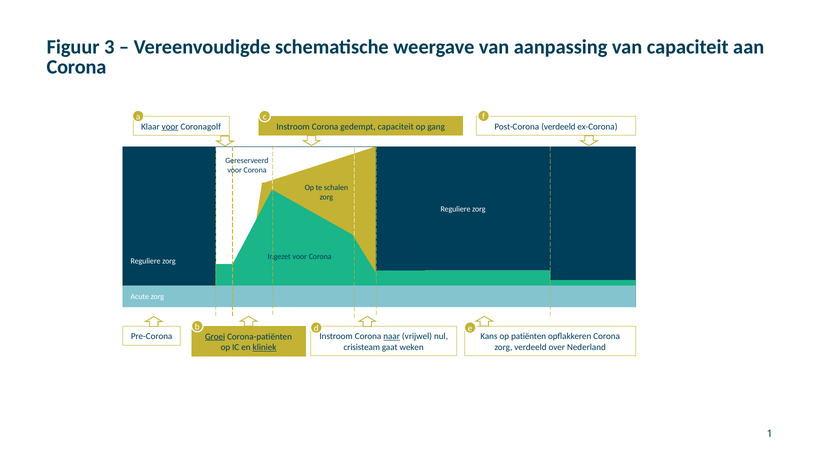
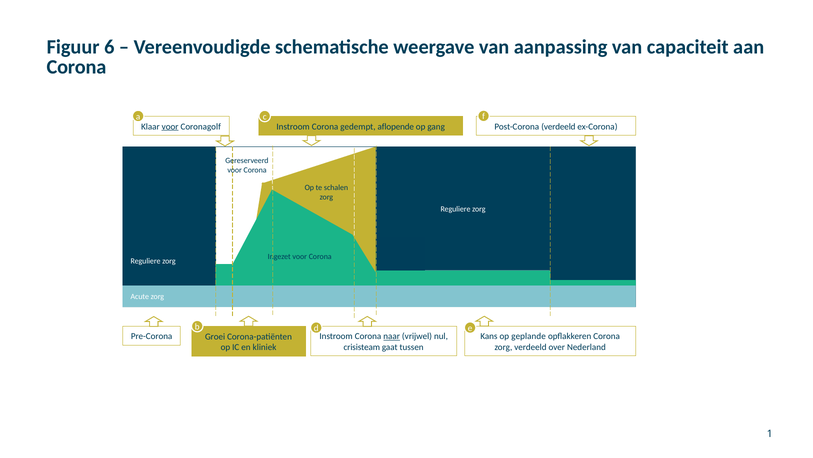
3: 3 -> 6 (109, 47)
gedempt capaciteit: capaciteit -> aflopende (396, 126)
patiënten: patiënten -> geplande (529, 336)
Groei underline: present -> none (215, 336)
weken: weken -> tussen (412, 347)
kliniek underline: present -> none (265, 347)
